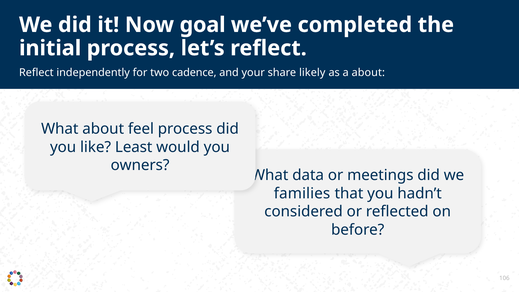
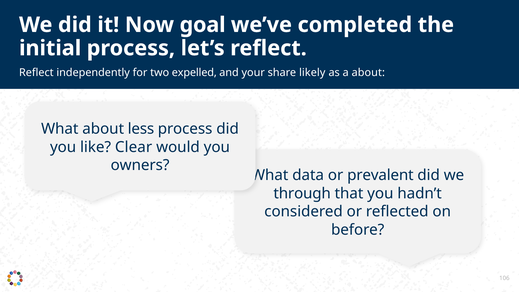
cadence: cadence -> expelled (194, 73)
feel: feel -> less (141, 129)
Least: Least -> Clear (134, 147)
meetings: meetings -> prevalent (380, 175)
families: families -> through (302, 193)
